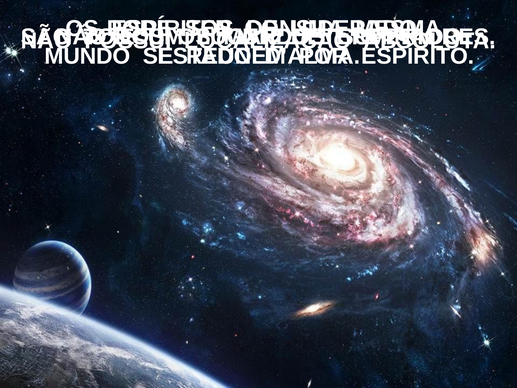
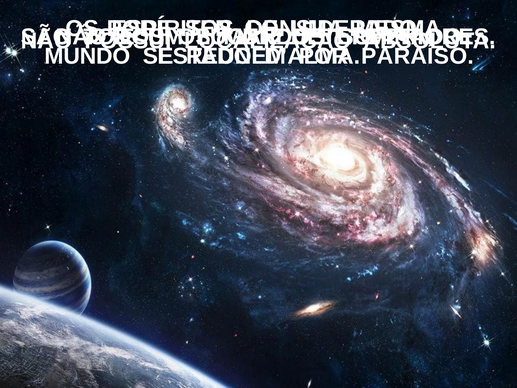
ESPÍRITO: ESPÍRITO -> PARAÍSO (418, 56)
